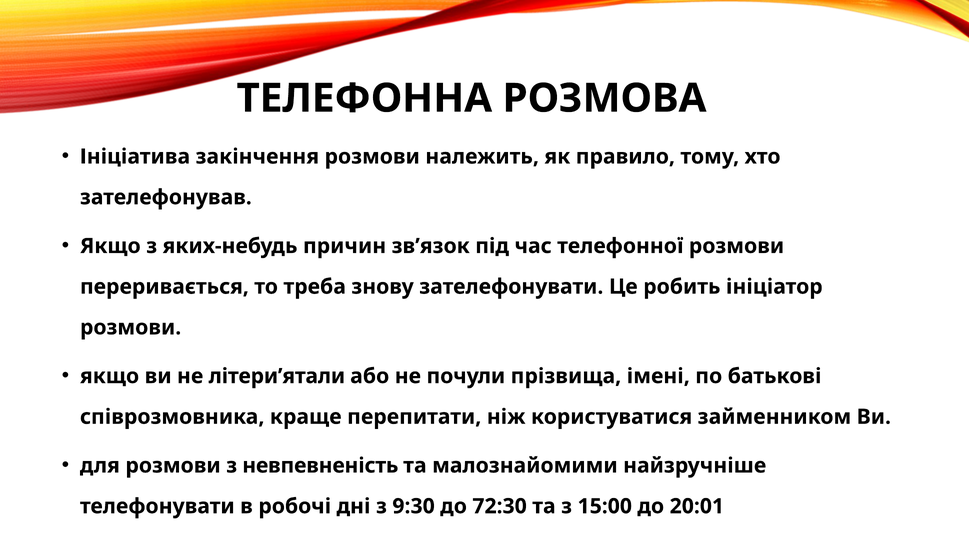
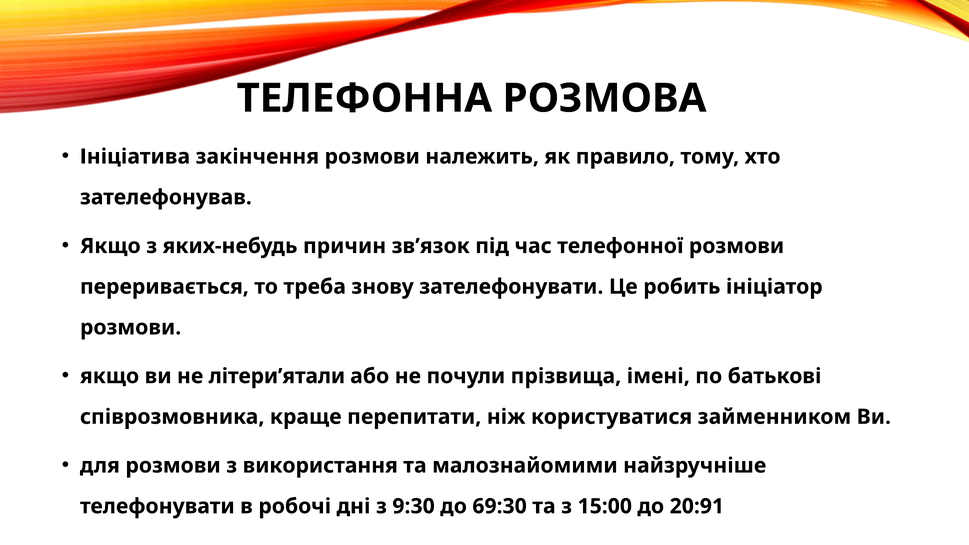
невпевненість: невпевненість -> використання (320, 466)
72:30: 72:30 -> 69:30 (500, 506)
20:01: 20:01 -> 20:91 (697, 506)
